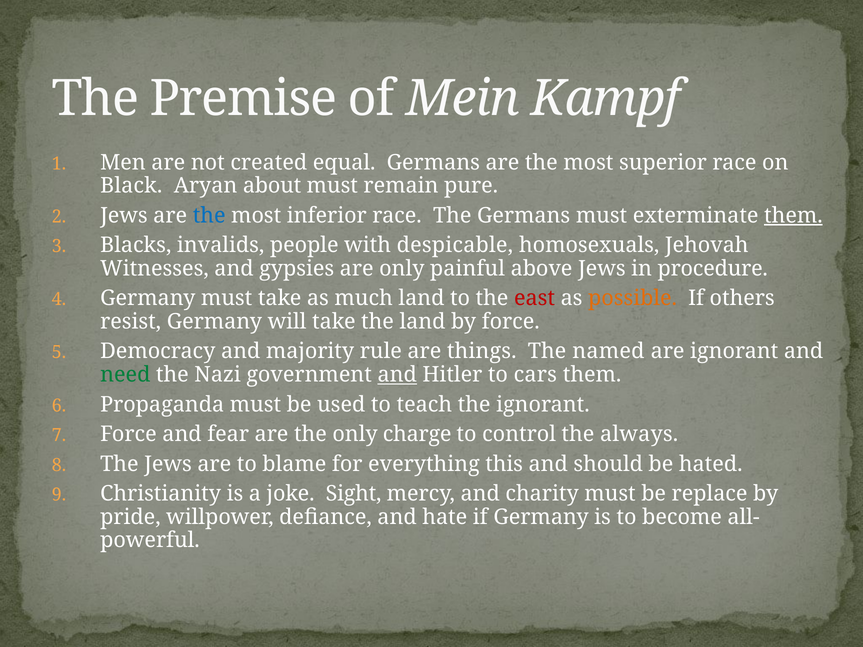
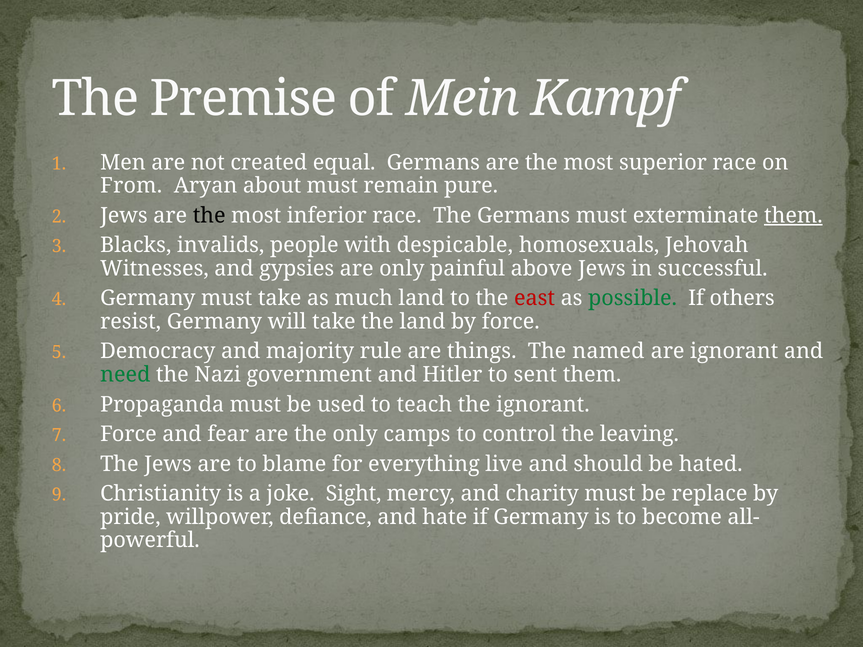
Black: Black -> From (131, 186)
the colour: blue -> black (209, 216)
procedure: procedure -> successful (713, 269)
possible colour: orange -> green (633, 298)
and underline: present -> none (397, 375)
cars: cars -> sent (535, 375)
charge: charge -> camps (417, 434)
always: always -> leaving (639, 434)
this: this -> live (504, 464)
